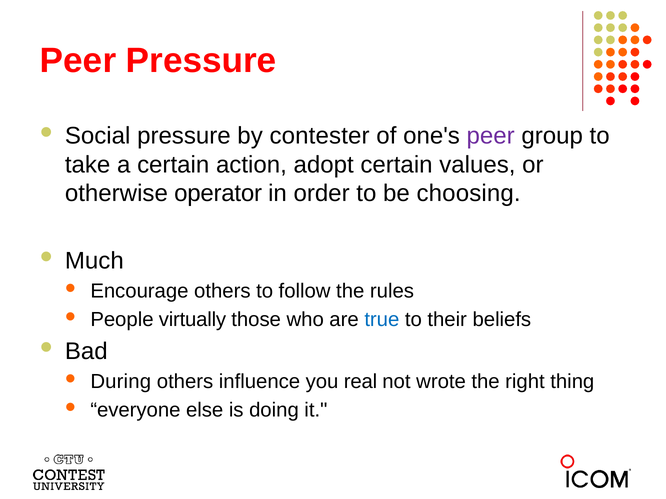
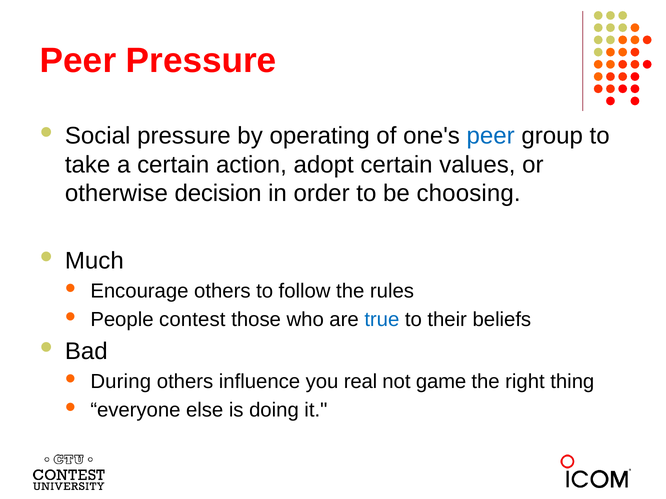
contester: contester -> operating (320, 136)
peer colour: purple -> blue (491, 136)
operator: operator -> decision (218, 194)
virtually: virtually -> contest (192, 320)
wrote: wrote -> game (441, 382)
